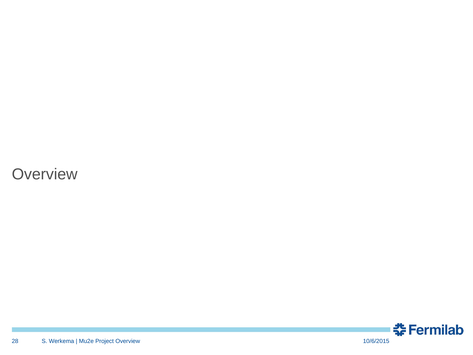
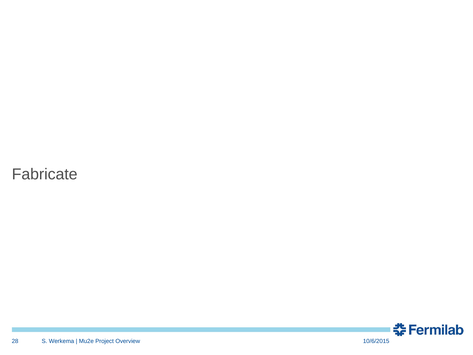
Overview: Overview -> Fabricate (45, 174)
